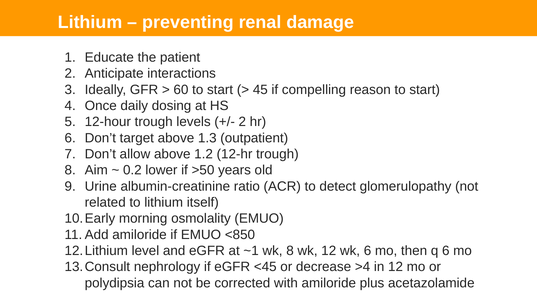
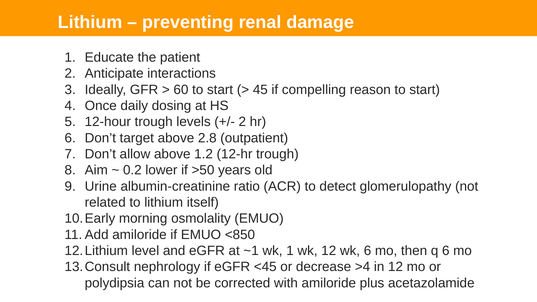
1.3: 1.3 -> 2.8 (207, 138)
wk 8: 8 -> 1 (290, 251)
